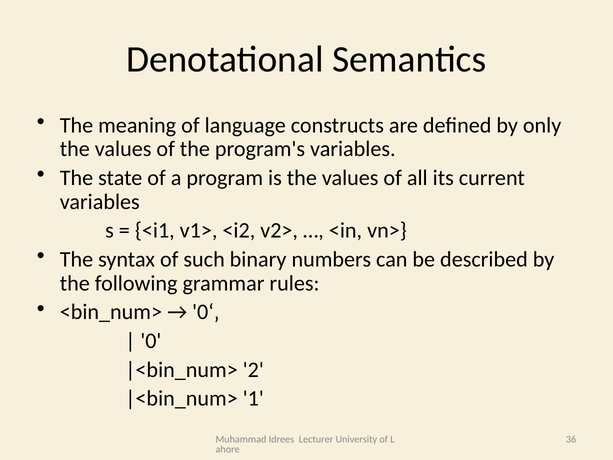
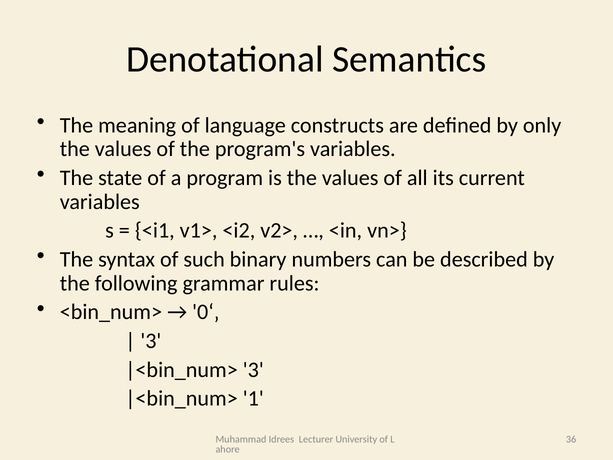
0: 0 -> 3 (151, 341)
2: 2 -> 3 (253, 370)
